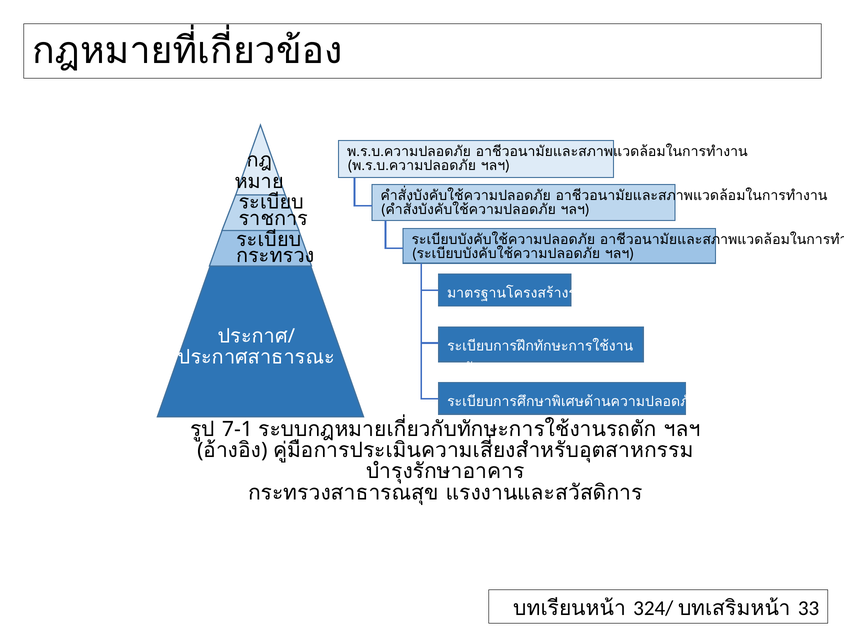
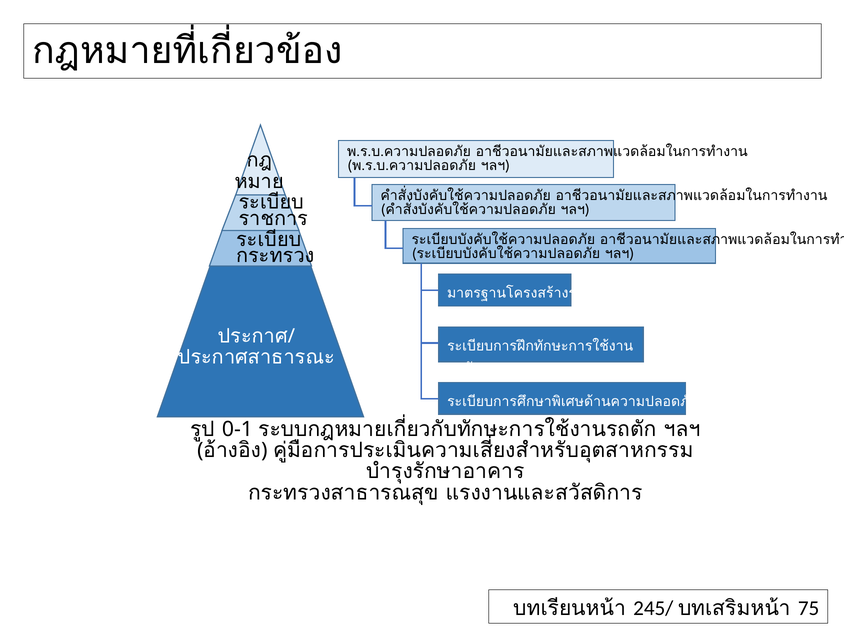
7-1: 7-1 -> 0-1 (237, 429)
324/: 324/ -> 245/ (653, 608)
33: 33 -> 75 (809, 608)
